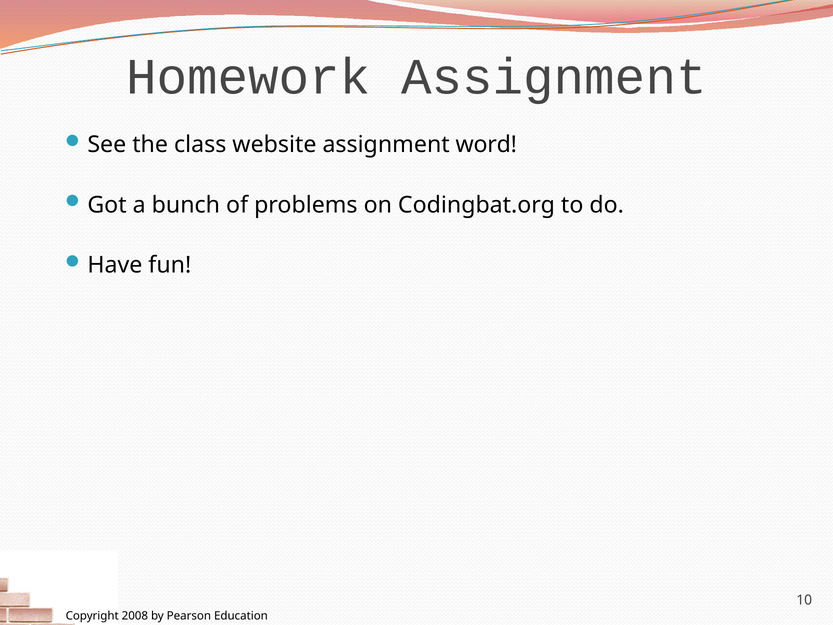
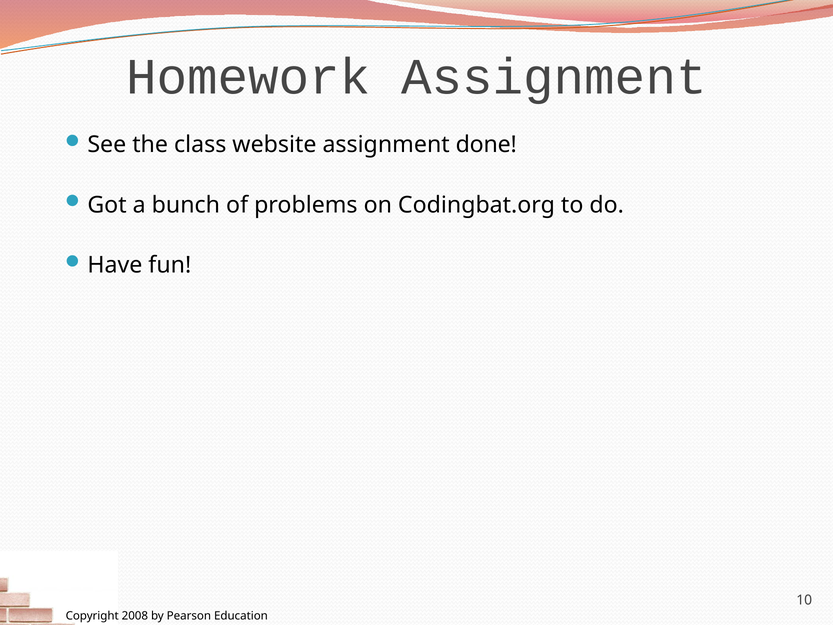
word: word -> done (486, 145)
